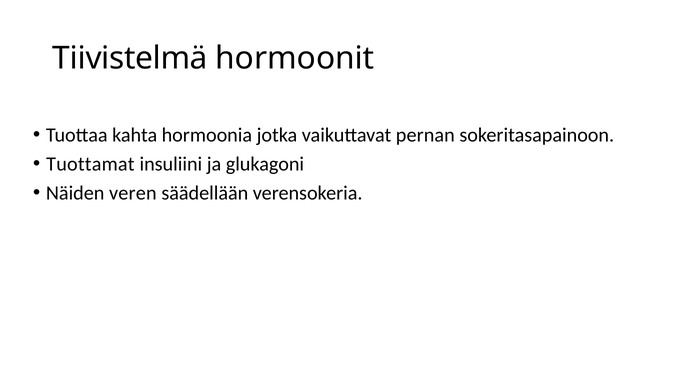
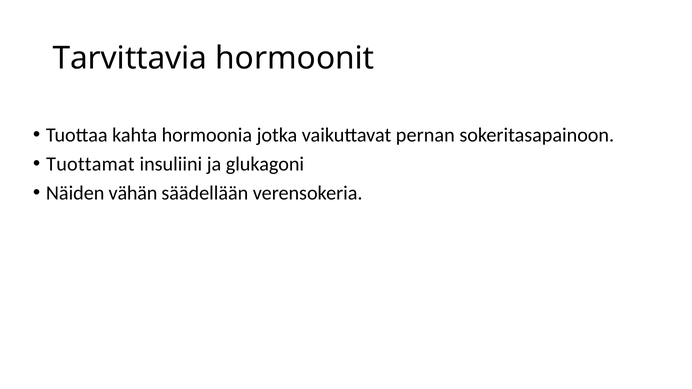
Tiivistelmä: Tiivistelmä -> Tarvittavia (130, 58)
veren: veren -> vähän (133, 193)
